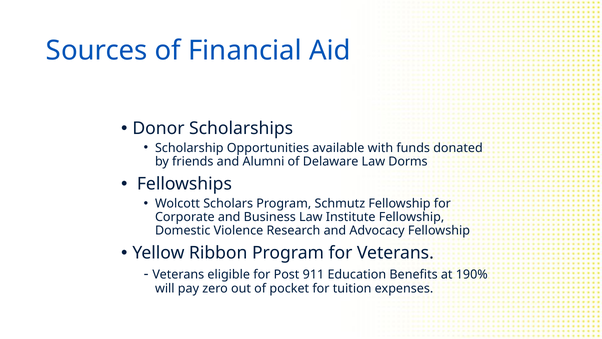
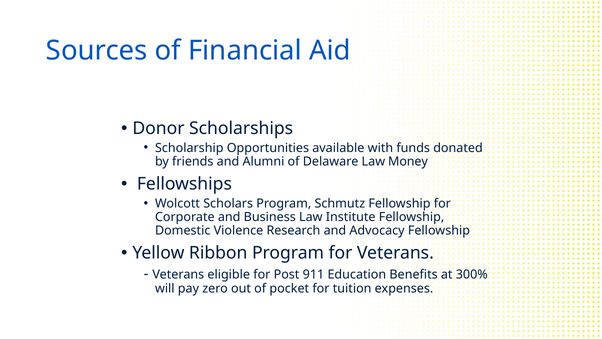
Dorms: Dorms -> Money (408, 161)
190%: 190% -> 300% (472, 274)
